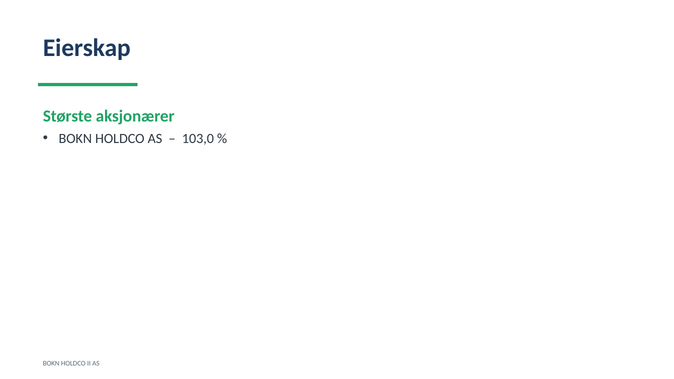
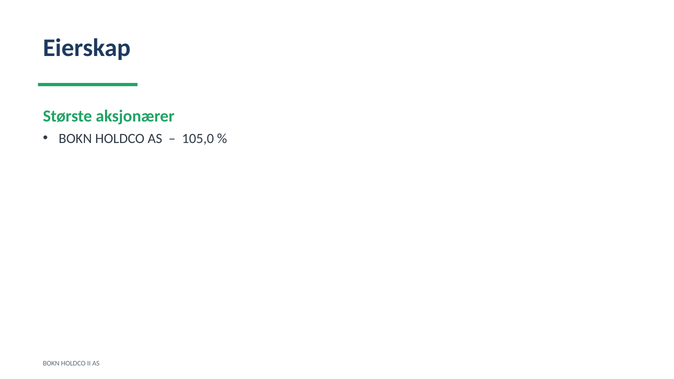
103,0: 103,0 -> 105,0 (198, 139)
